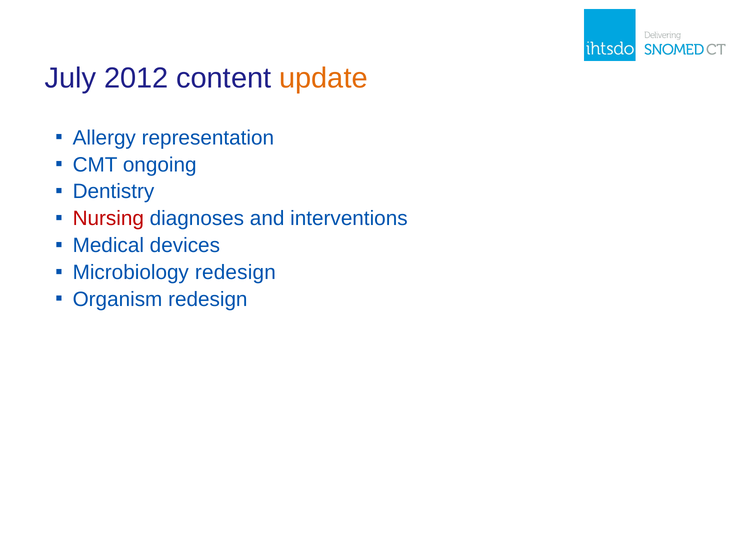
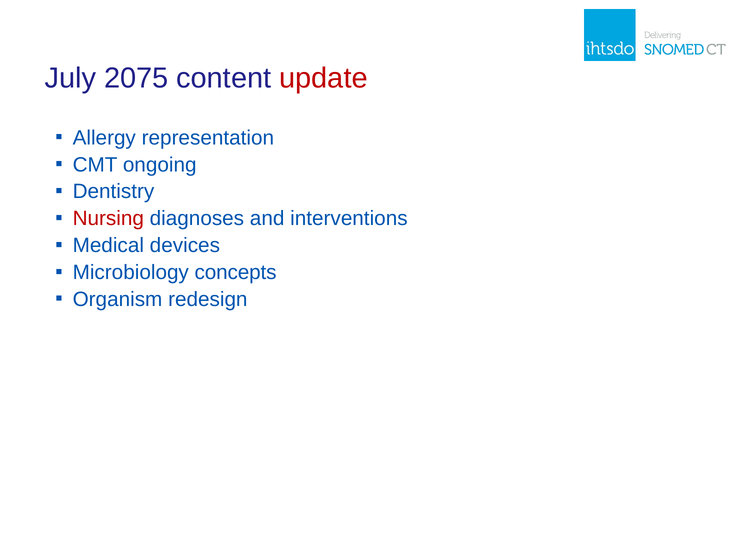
2012: 2012 -> 2075 (136, 78)
update colour: orange -> red (323, 78)
Microbiology redesign: redesign -> concepts (236, 272)
